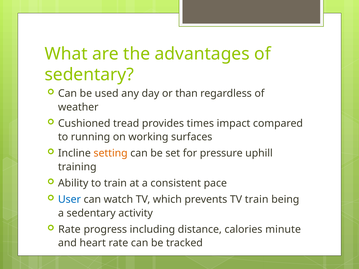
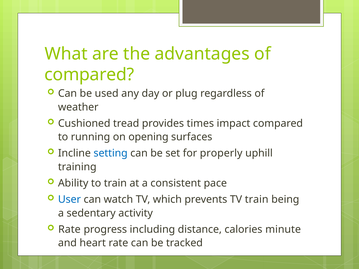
sedentary: sedentary -> compared (89, 75)
than: than -> plug (186, 94)
working: working -> opening (148, 137)
setting colour: orange -> blue (111, 153)
pressure: pressure -> properly (221, 153)
